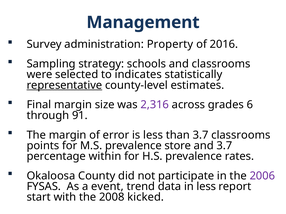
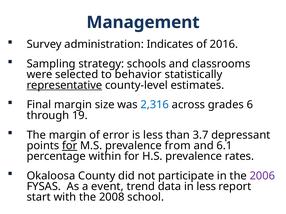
Property: Property -> Indicates (170, 44)
indicates: indicates -> behavior (138, 75)
2,316 colour: purple -> blue (155, 105)
91: 91 -> 19 (80, 116)
3.7 classrooms: classrooms -> depressant (241, 135)
for underline: none -> present (70, 146)
store: store -> from (178, 146)
and 3.7: 3.7 -> 6.1 (224, 146)
kicked: kicked -> school (146, 198)
